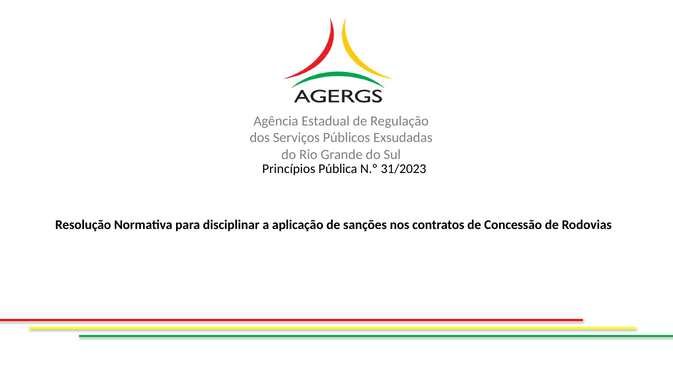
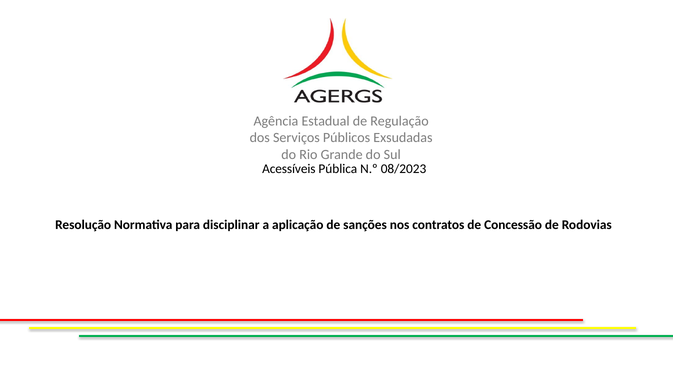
Princípios: Princípios -> Acessíveis (289, 169)
31/2023: 31/2023 -> 08/2023 (404, 169)
